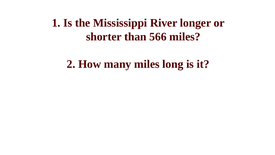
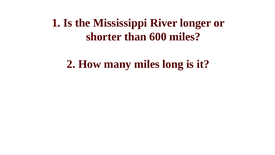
566: 566 -> 600 (158, 37)
